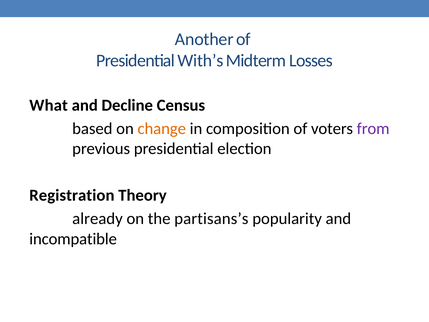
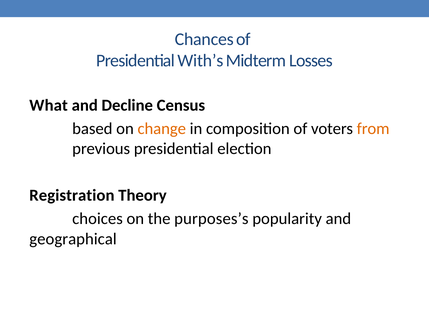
Another: Another -> Chances (204, 39)
from colour: purple -> orange (373, 128)
already: already -> choices (98, 219)
partisans’s: partisans’s -> purposes’s (211, 219)
incompatible: incompatible -> geographical (73, 239)
